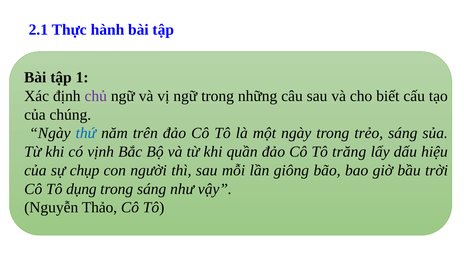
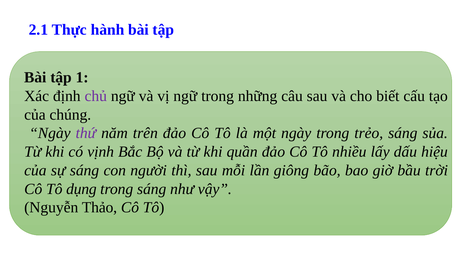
thứ colour: blue -> purple (86, 133)
trăng: trăng -> nhiều (349, 152)
sự chụp: chụp -> sáng (85, 170)
